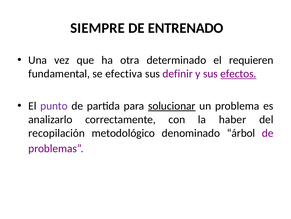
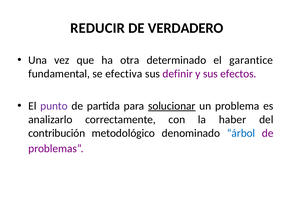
SIEMPRE: SIEMPRE -> REDUCIR (98, 28)
ENTRENADO: ENTRENADO -> VERDADERO (186, 28)
requieren: requieren -> garantice (251, 60)
efectos underline: present -> none (238, 74)
recopilación: recopilación -> contribución (57, 133)
árbol colour: black -> blue (241, 133)
